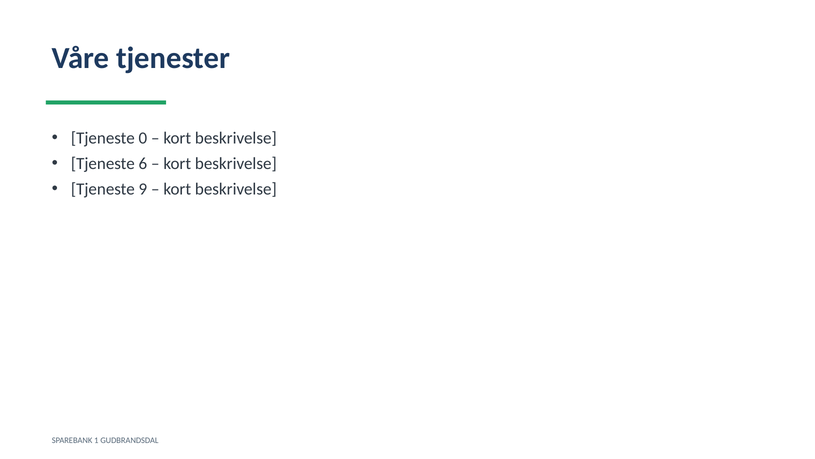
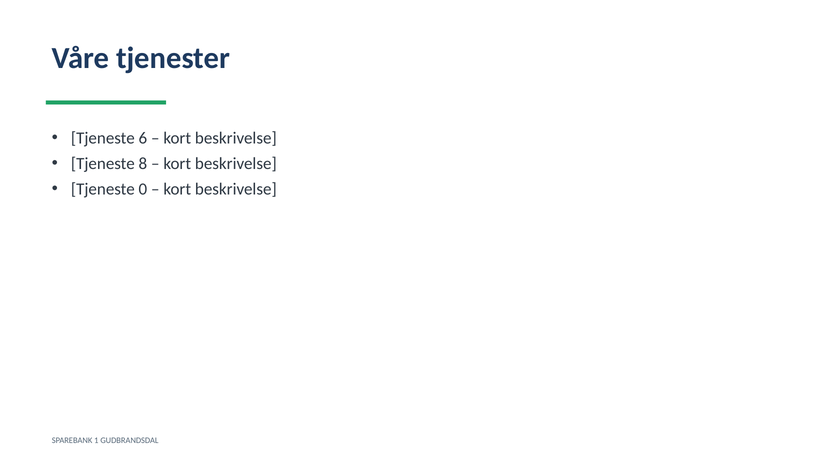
0: 0 -> 6 (143, 138)
6: 6 -> 8 (143, 164)
9: 9 -> 0 (143, 189)
